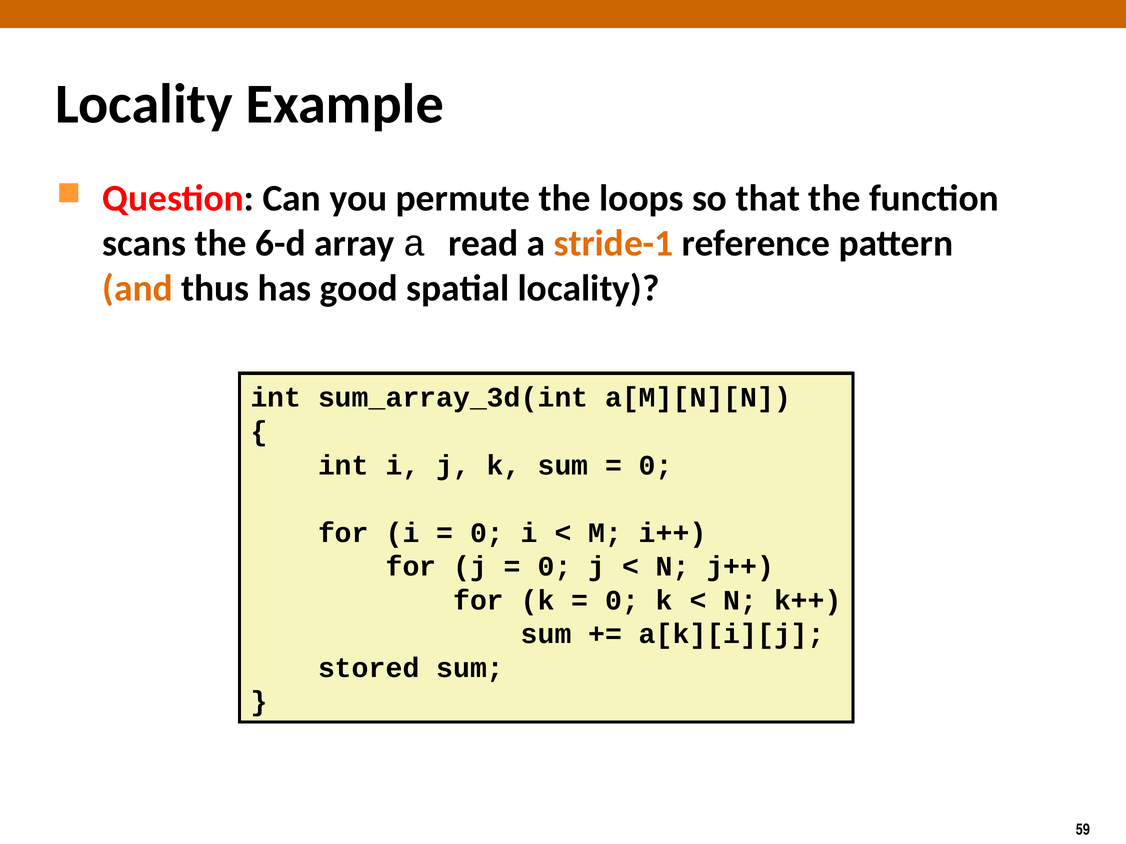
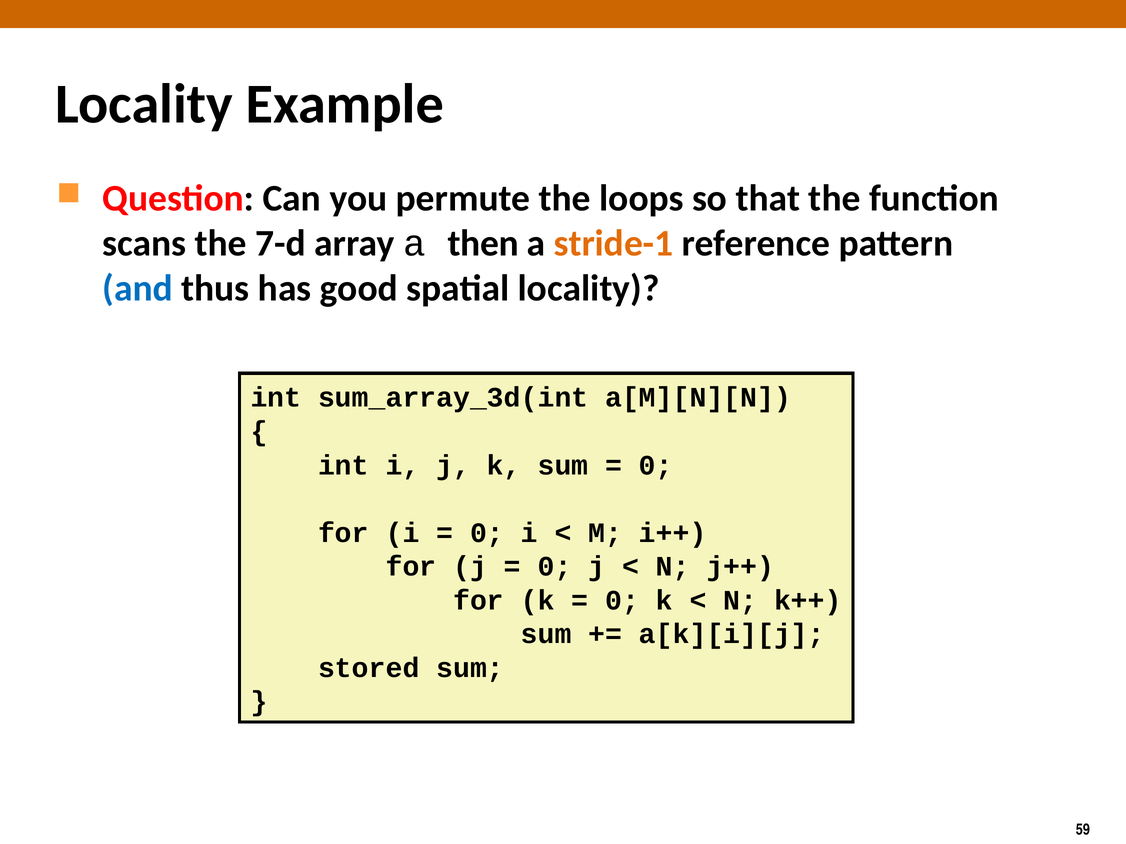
6-d: 6-d -> 7-d (281, 244)
read: read -> then (483, 244)
and colour: orange -> blue (138, 289)
